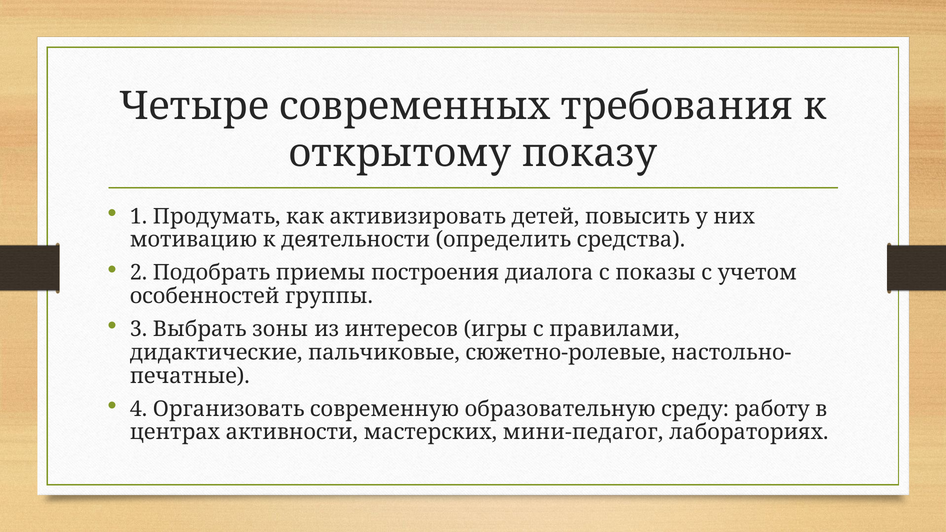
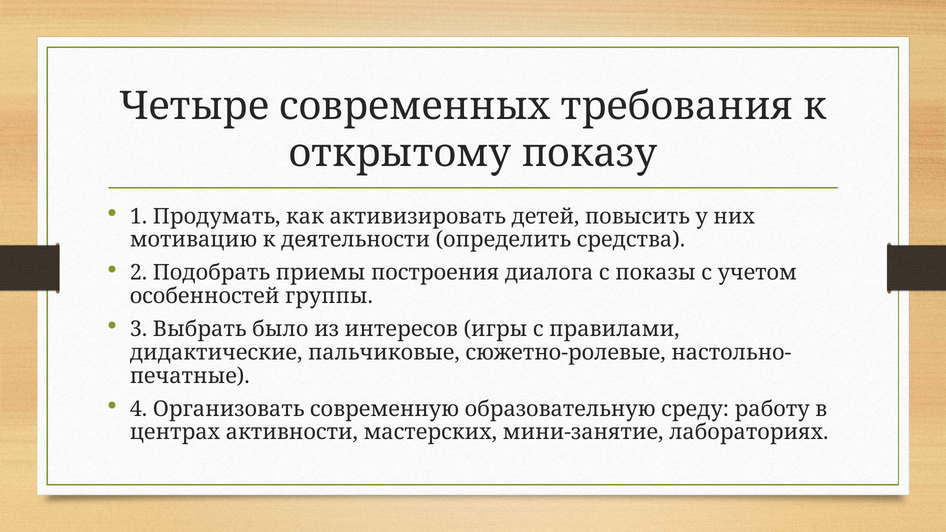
зоны: зоны -> было (280, 329)
мини-педагог: мини-педагог -> мини-занятие (583, 432)
